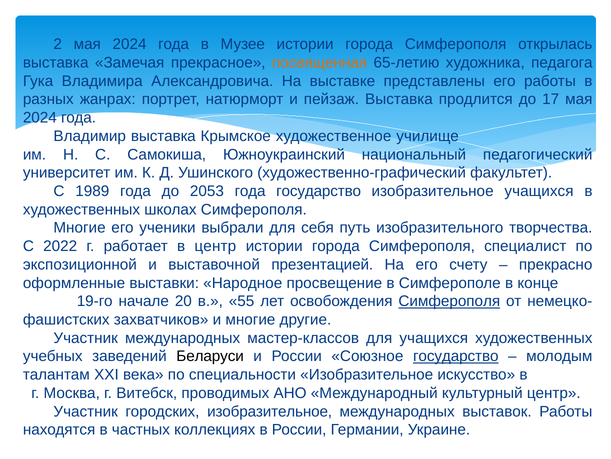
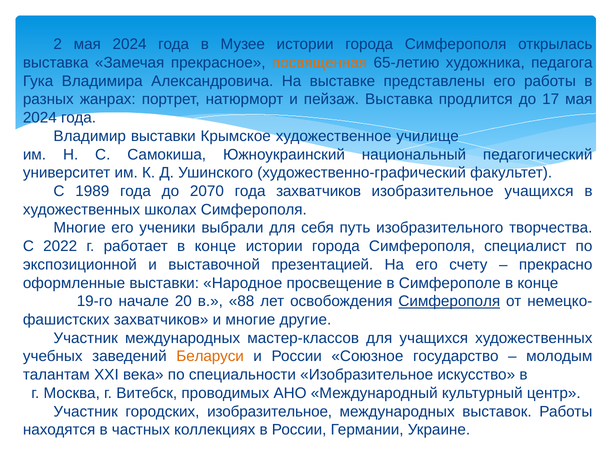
Владимир выставка: выставка -> выставки (163, 136)
2053: 2053 -> 2070 (207, 191)
года государство: государство -> захватчиков (319, 191)
работает в центр: центр -> конце (215, 246)
55: 55 -> 88 (242, 301)
Беларуси colour: black -> orange (210, 356)
государство underline: present -> none (456, 356)
